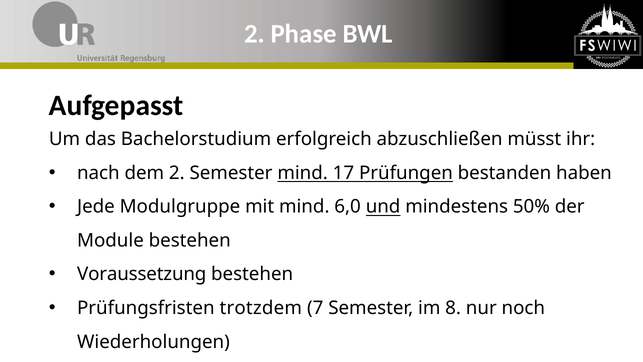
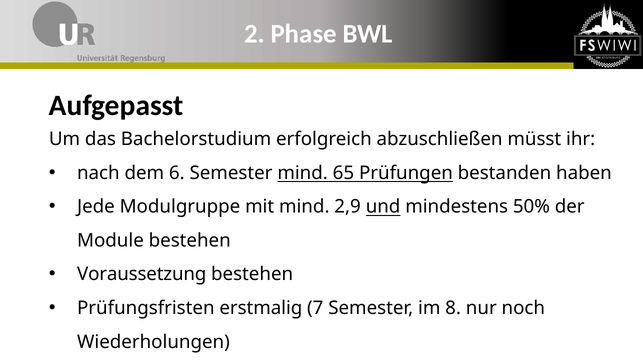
dem 2: 2 -> 6 (177, 173)
17: 17 -> 65 (343, 173)
6,0: 6,0 -> 2,9 (348, 206)
trotzdem: trotzdem -> erstmalig (261, 308)
